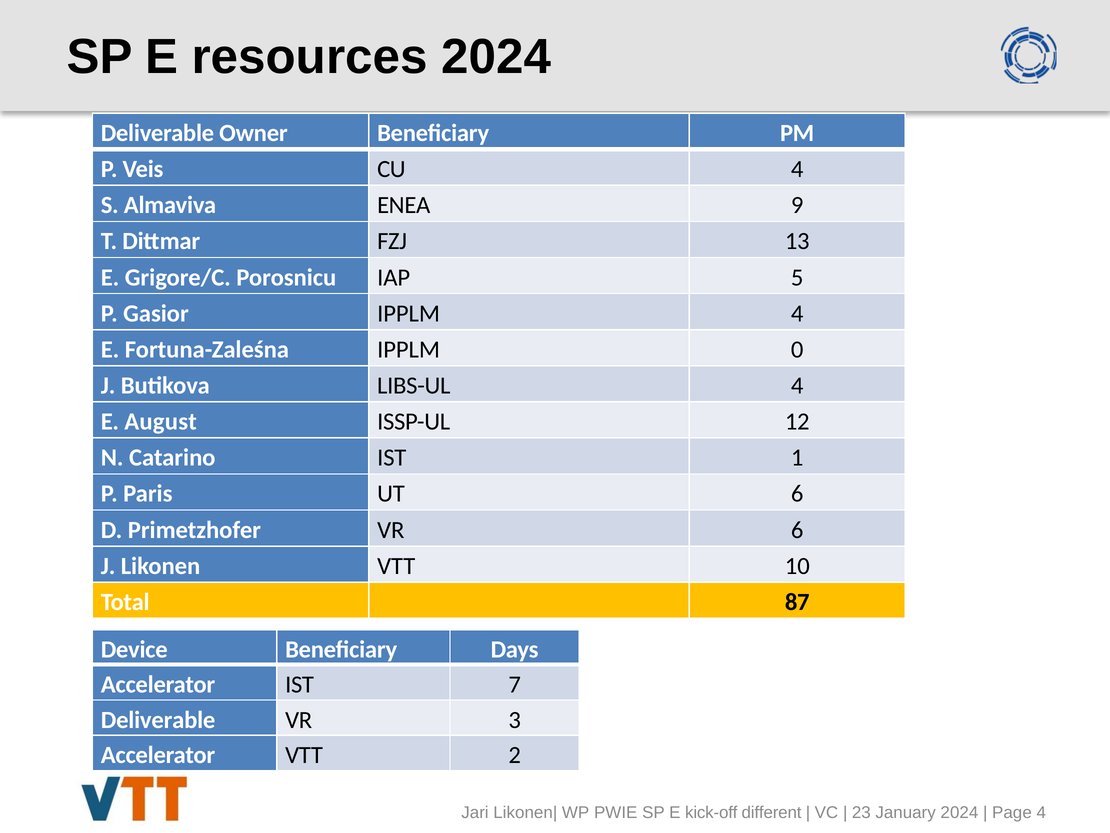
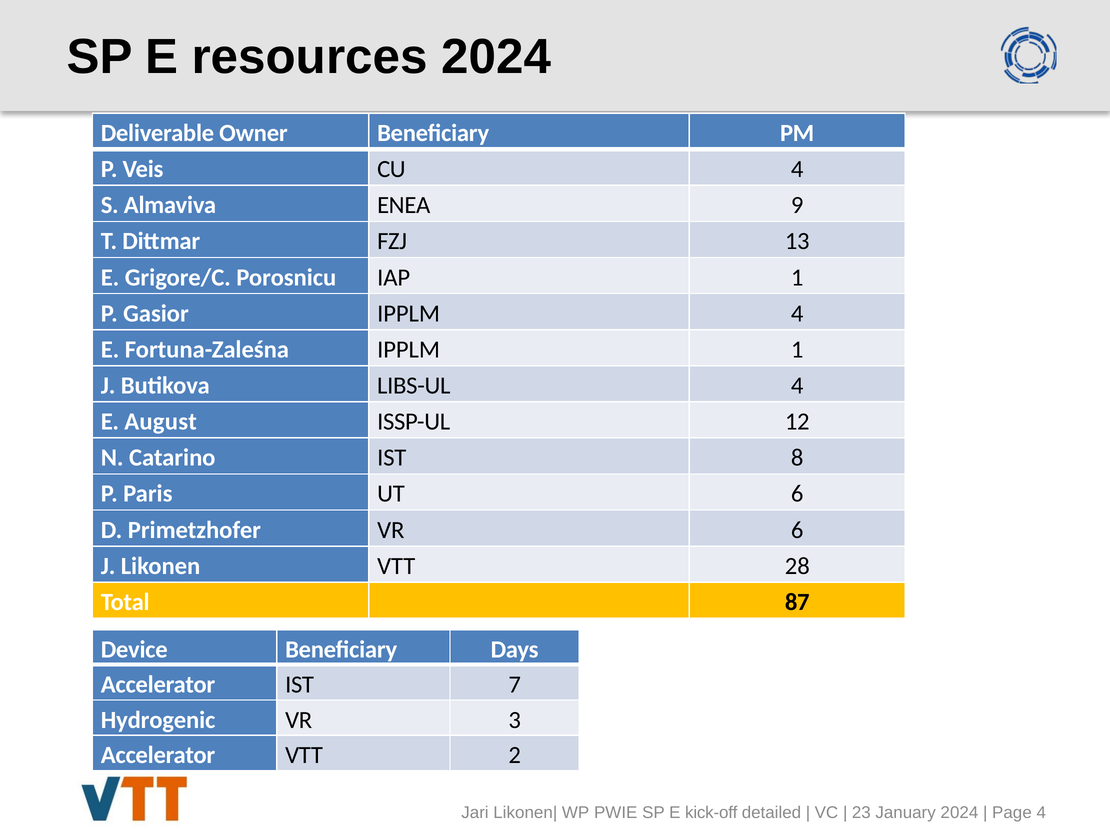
IAP 5: 5 -> 1 (797, 277)
IPPLM 0: 0 -> 1 (797, 349)
1: 1 -> 8 (797, 457)
10: 10 -> 28 (797, 566)
Deliverable: Deliverable -> Hydrogenic (158, 719)
different: different -> detailed (771, 812)
